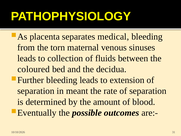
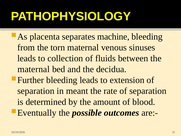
medical: medical -> machine (113, 37)
coloured: coloured -> maternal (34, 69)
